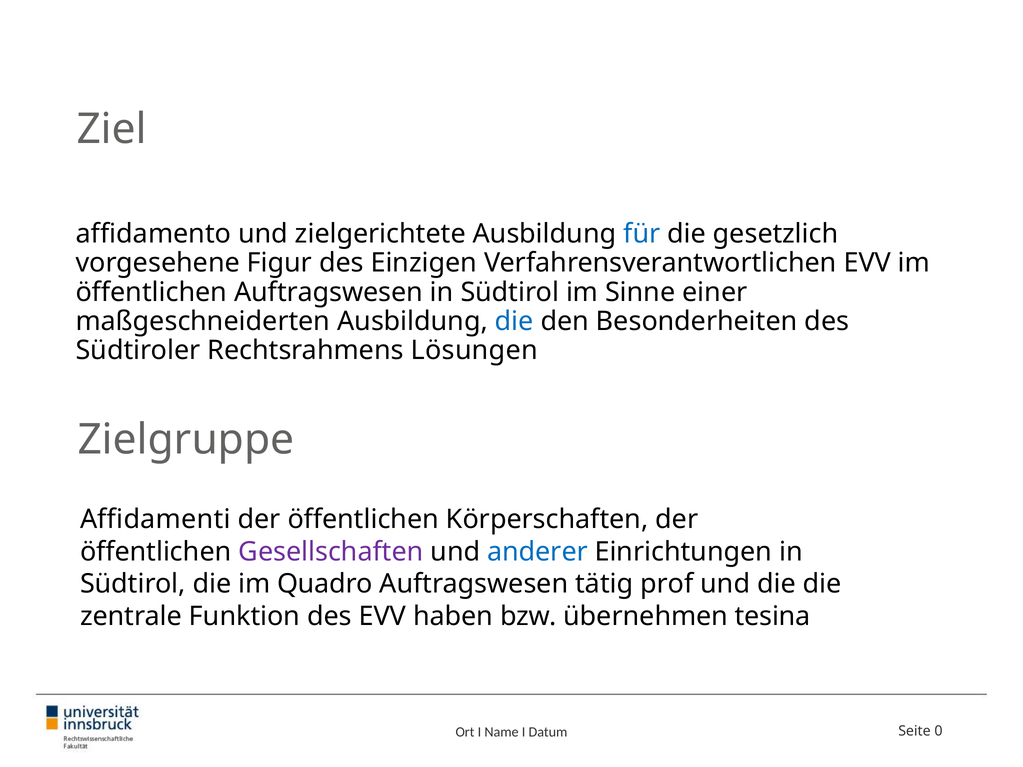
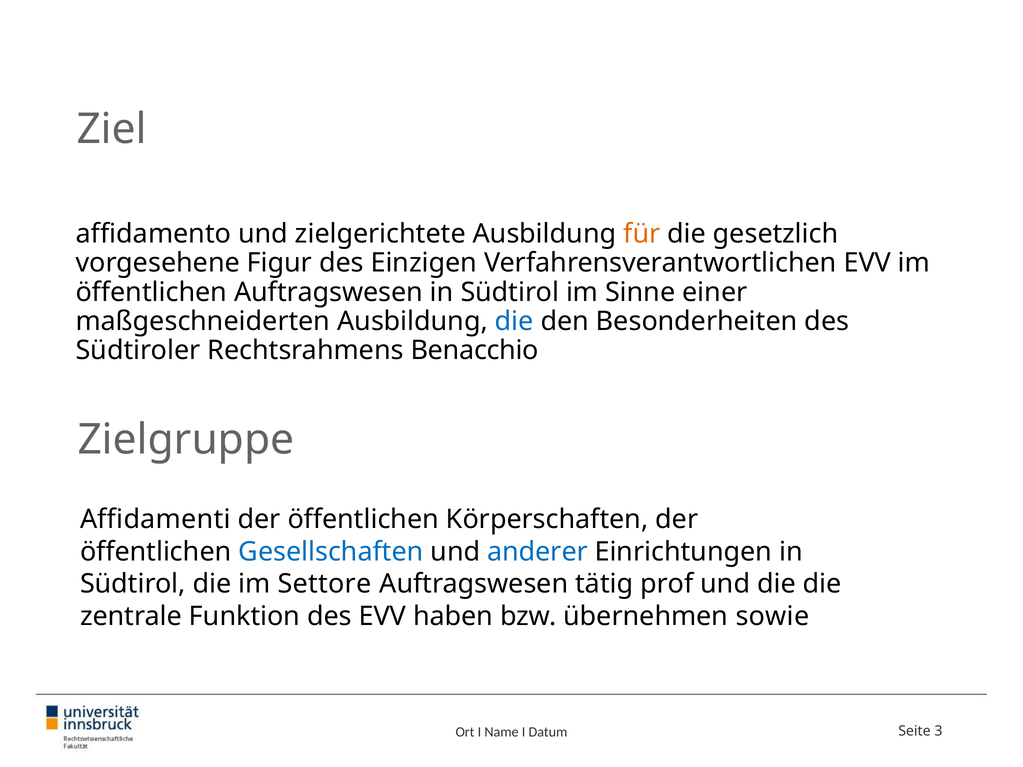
für colour: blue -> orange (642, 234)
Lösungen: Lösungen -> Benacchio (475, 351)
Gesellschaften colour: purple -> blue (331, 552)
Quadro: Quadro -> Settore (325, 584)
tesina: tesina -> sowie (772, 617)
0: 0 -> 3 (938, 731)
